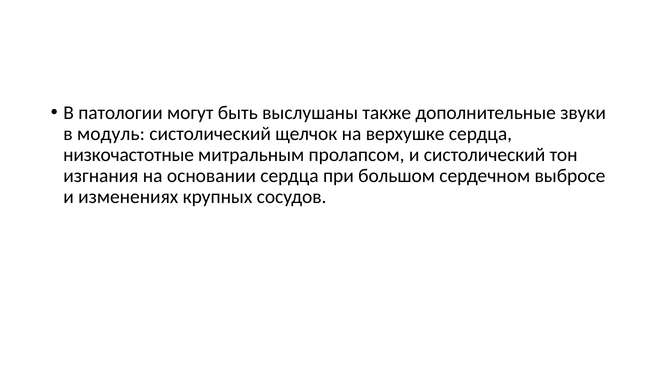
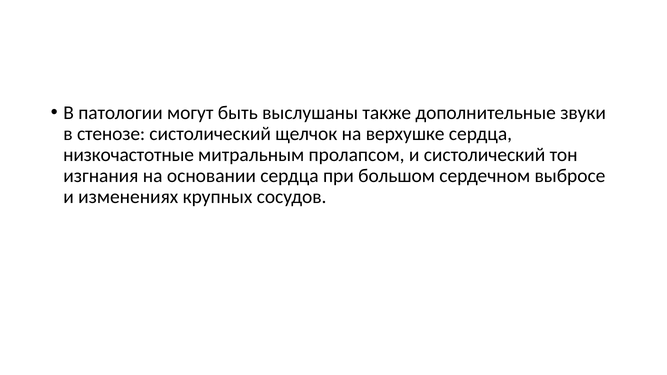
модуль: модуль -> стенозе (111, 134)
